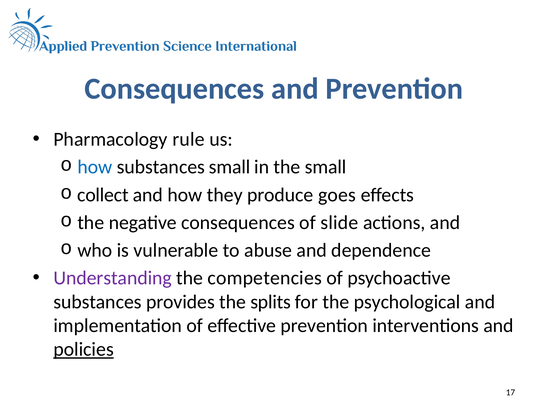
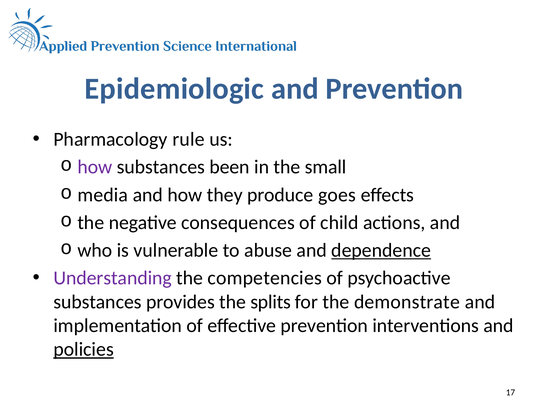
Consequences: Consequences -> Epidemiologic (174, 89)
how colour: blue -> purple (95, 167)
substances small: small -> been (230, 167)
collect: collect -> media (103, 195)
slide: slide -> child (339, 223)
dependence underline: none -> present (381, 250)
psychological: psychological -> demonstrate (407, 302)
